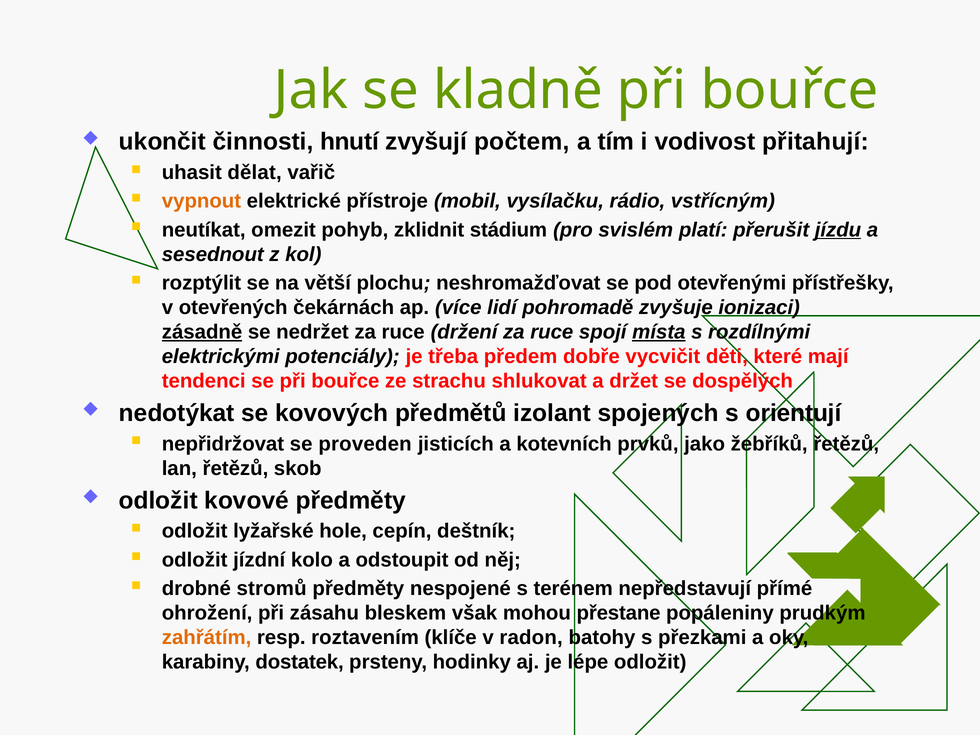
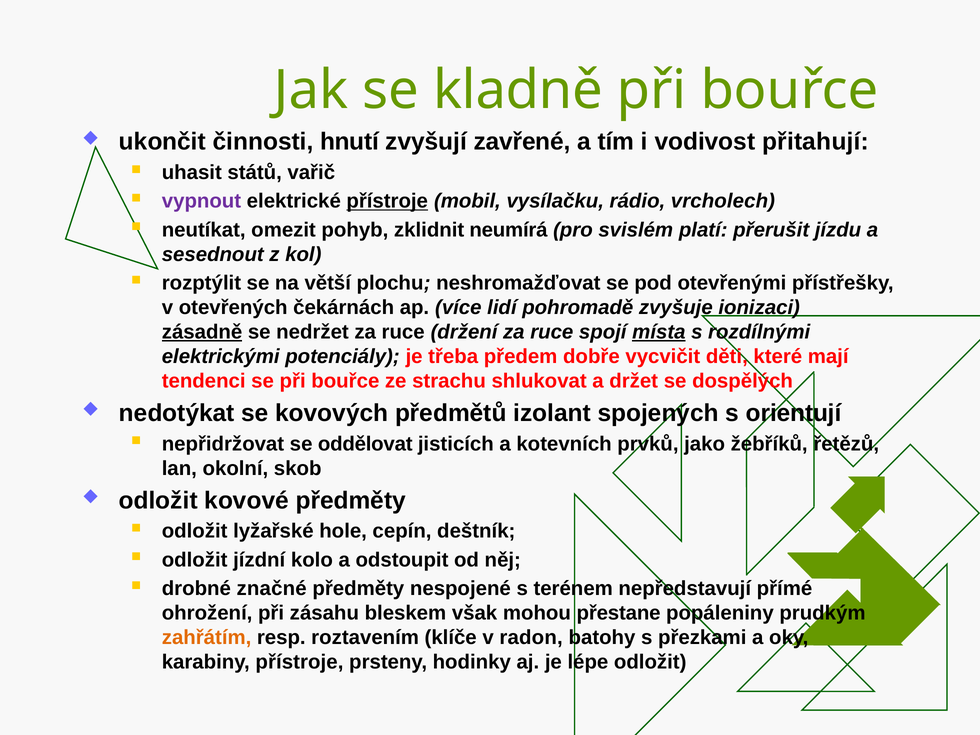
počtem: počtem -> zavřené (522, 142)
dělat: dělat -> států (255, 173)
vypnout colour: orange -> purple (201, 201)
přístroje underline: none -> present (387, 201)
vstřícným: vstřícným -> vrcholech (723, 201)
stádium: stádium -> neumírá (508, 230)
jízdu underline: present -> none (838, 230)
proveden: proveden -> oddělovat (365, 444)
lan řetězů: řetězů -> okolní (235, 468)
stromů: stromů -> značné (272, 588)
karabiny dostatek: dostatek -> přístroje (299, 662)
